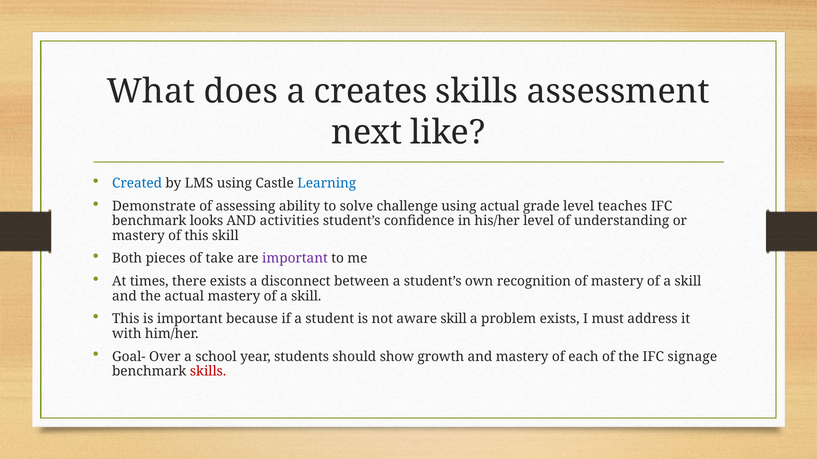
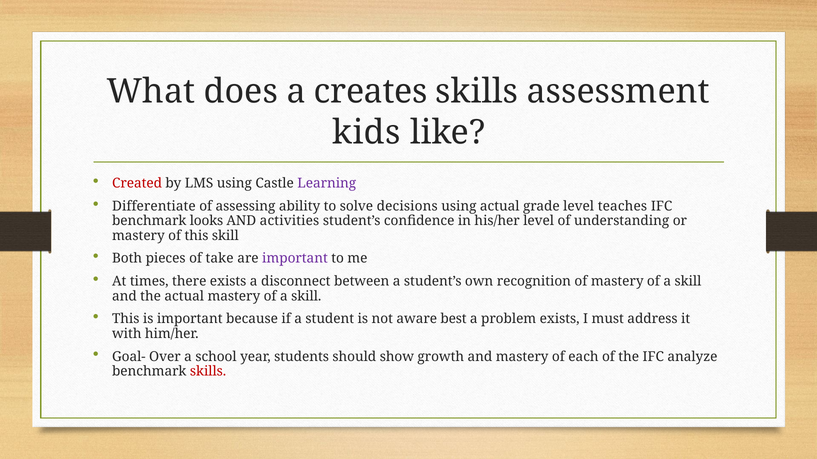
next: next -> kids (366, 132)
Created colour: blue -> red (137, 184)
Learning colour: blue -> purple (327, 184)
Demonstrate: Demonstrate -> Differentiate (154, 206)
challenge: challenge -> decisions (407, 206)
aware skill: skill -> best (454, 319)
signage: signage -> analyze (692, 357)
